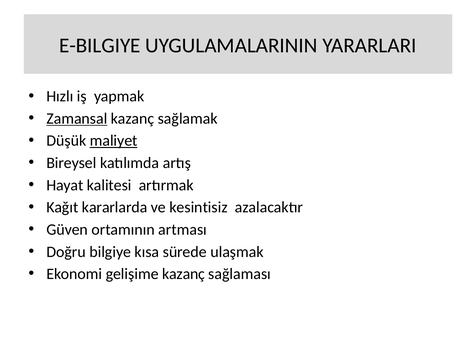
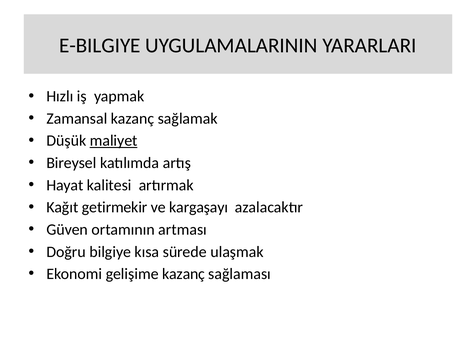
Zamansal underline: present -> none (77, 119)
kararlarda: kararlarda -> getirmekir (115, 207)
kesintisiz: kesintisiz -> kargaşayı (199, 207)
